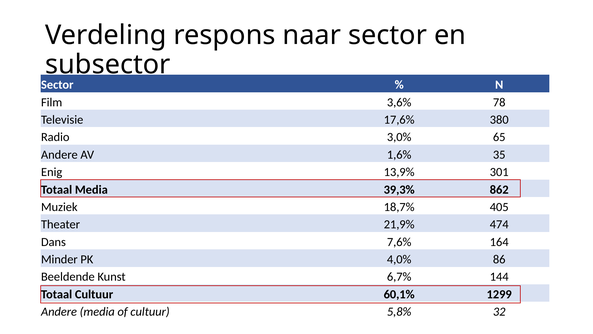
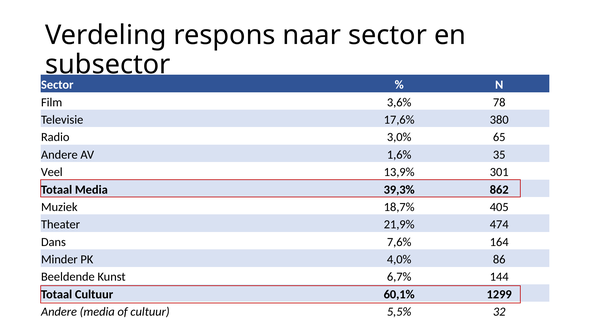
Enig: Enig -> Veel (52, 172)
5,8%: 5,8% -> 5,5% (399, 311)
